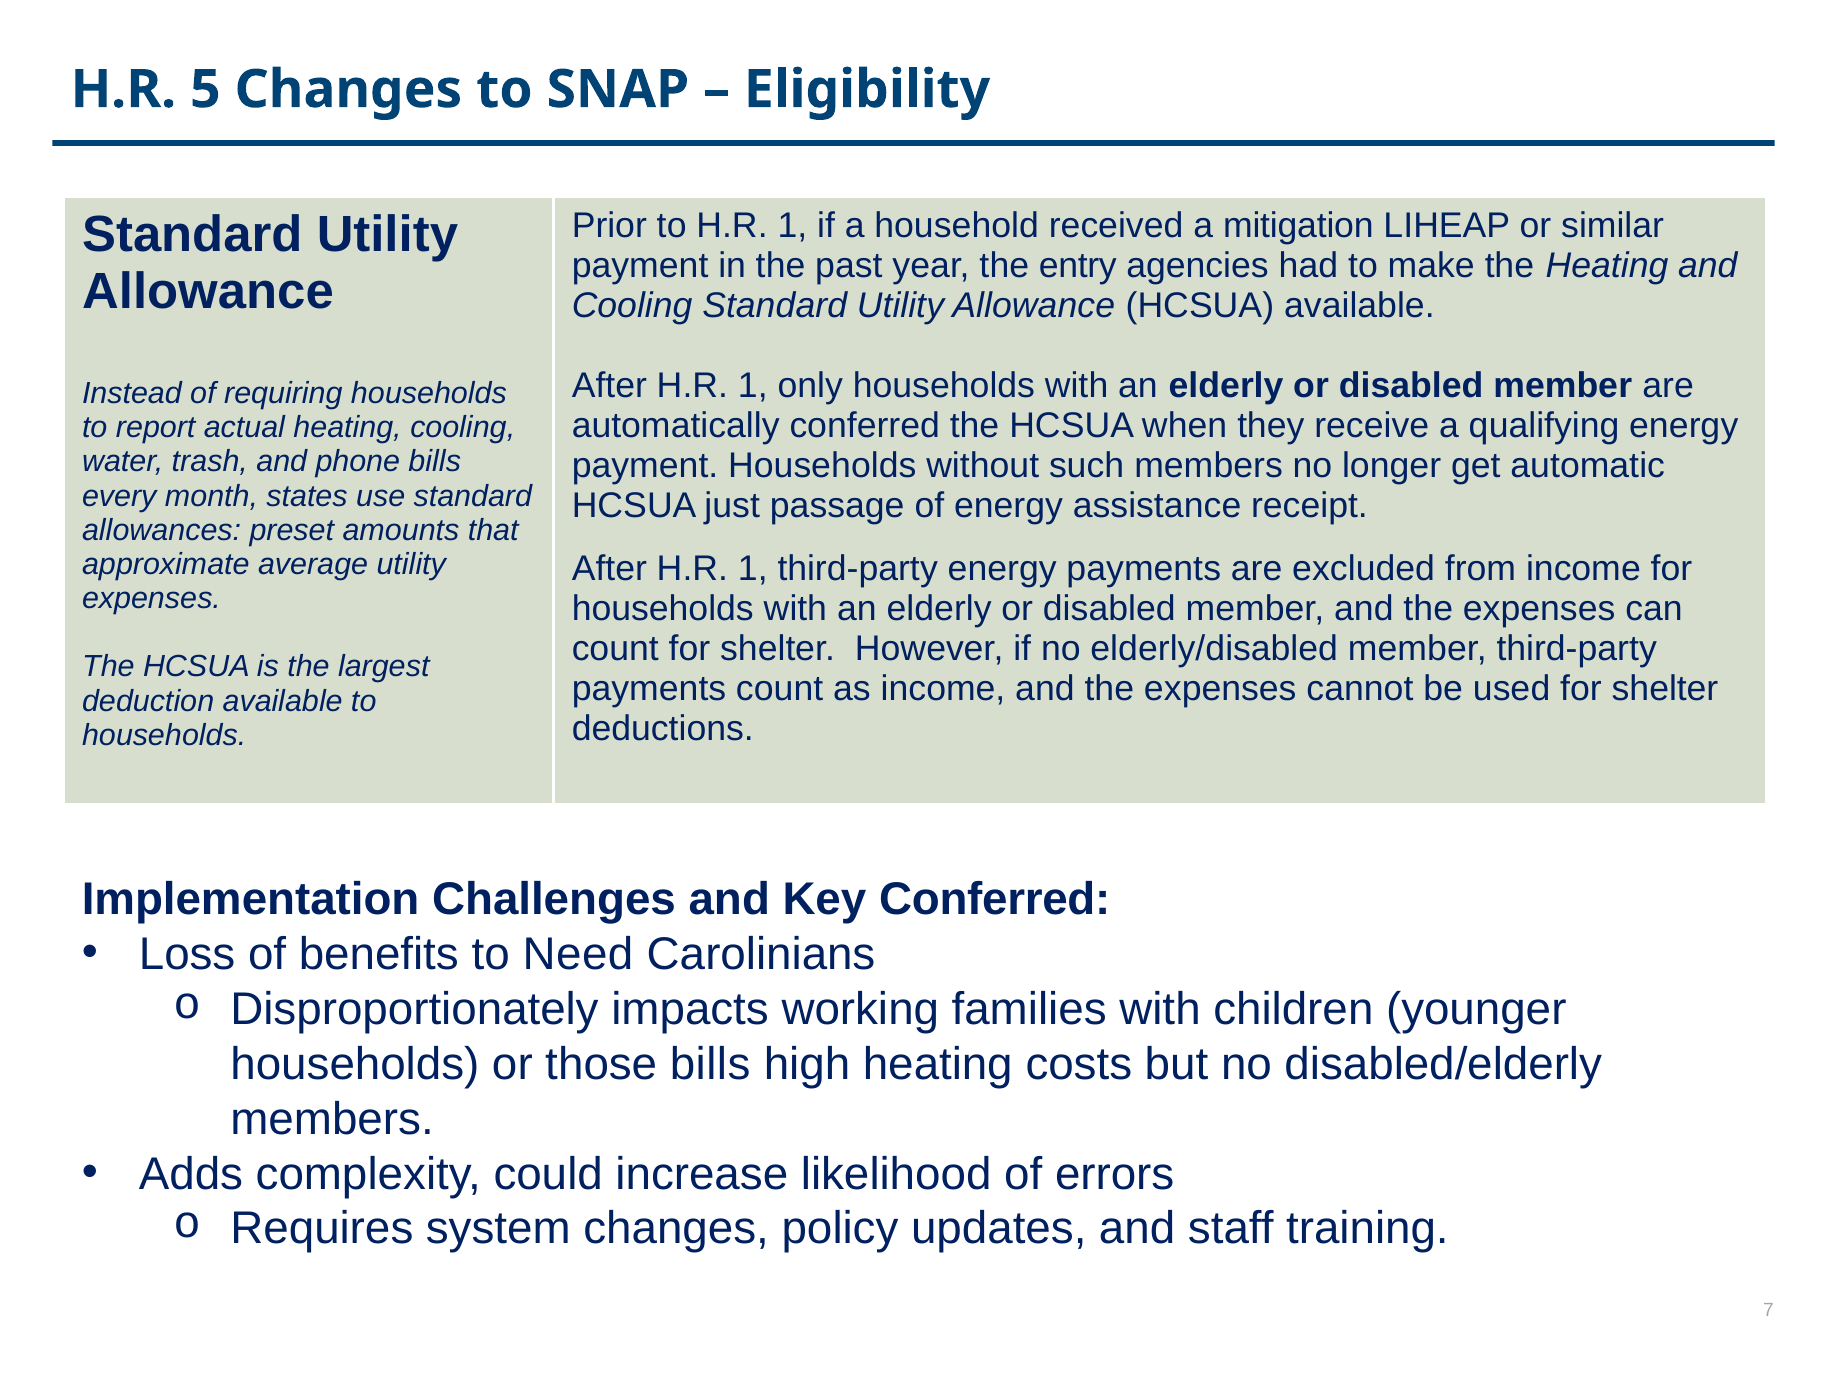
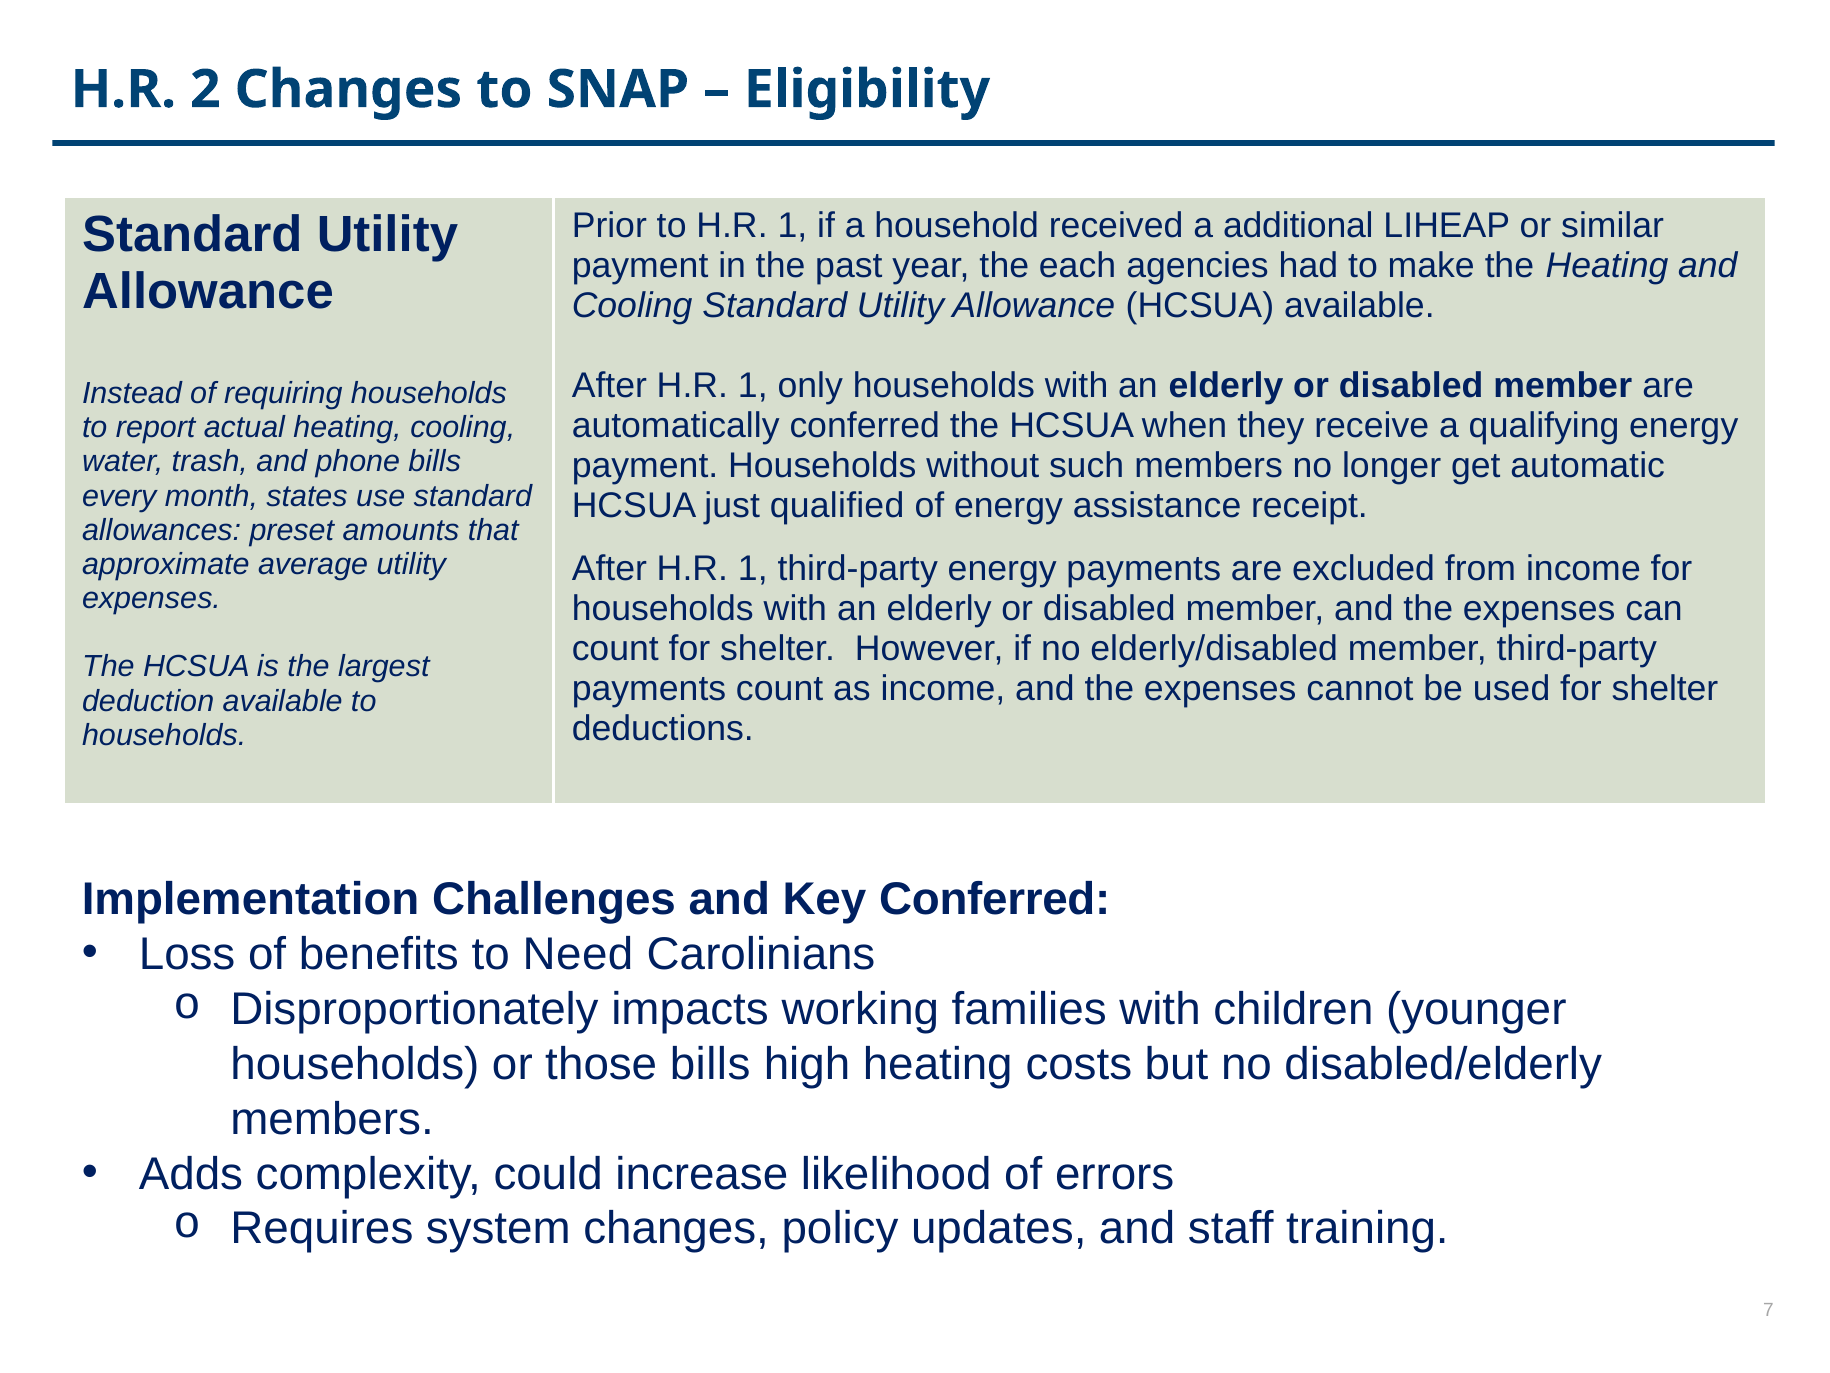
5: 5 -> 2 (205, 90)
mitigation: mitigation -> additional (1298, 226)
entry: entry -> each (1078, 266)
passage: passage -> qualified (837, 506)
